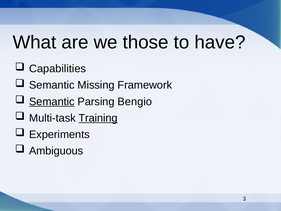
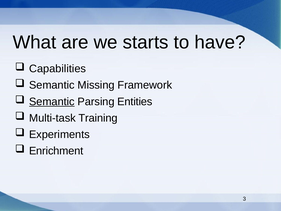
those: those -> starts (146, 42)
Bengio: Bengio -> Entities (135, 101)
Training underline: present -> none (98, 118)
Ambiguous: Ambiguous -> Enrichment (56, 151)
